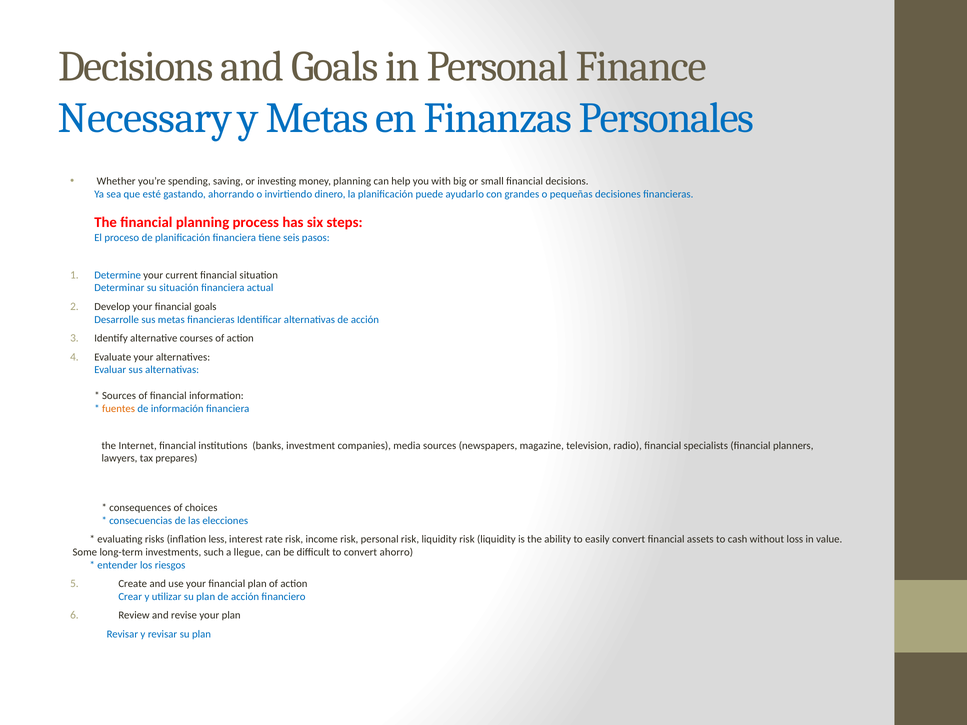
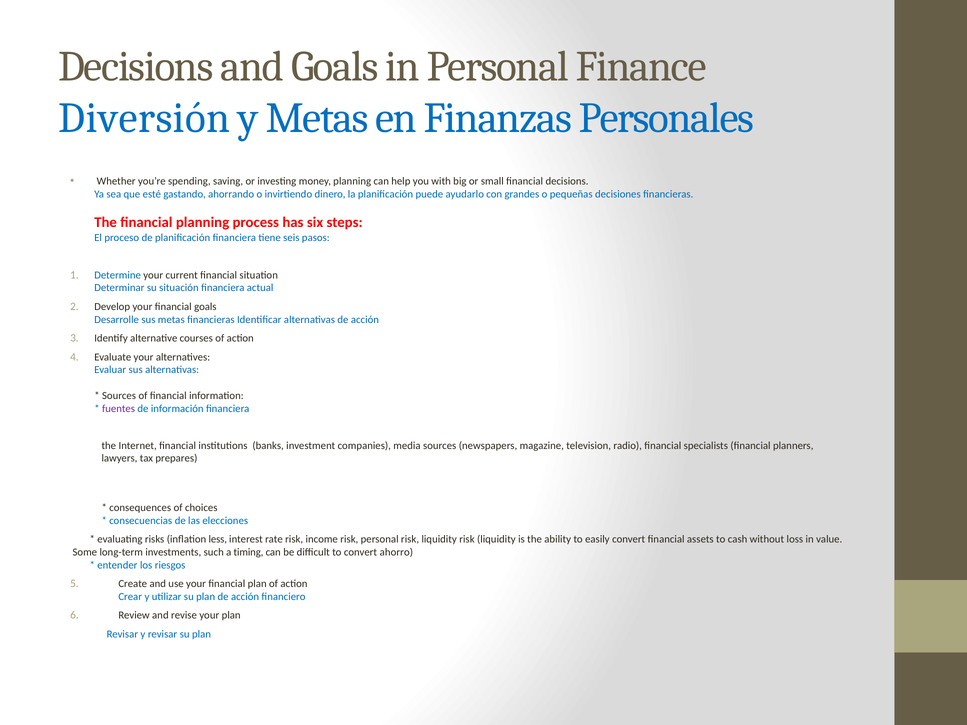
Necessary: Necessary -> Diversión (144, 118)
fuentes colour: orange -> purple (119, 409)
llegue: llegue -> timing (248, 552)
